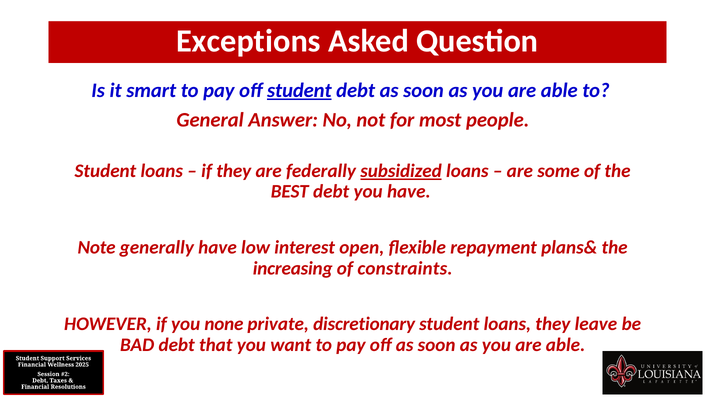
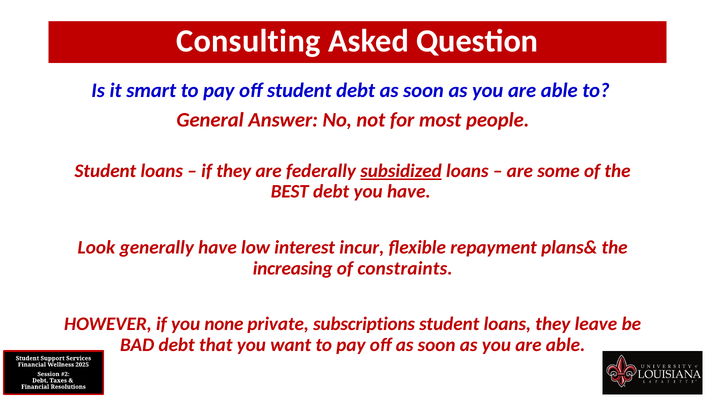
Exceptions: Exceptions -> Consulting (248, 41)
student underline: present -> none (299, 90)
Note: Note -> Look (96, 248)
open: open -> incur (362, 248)
discretionary: discretionary -> subscriptions (364, 324)
